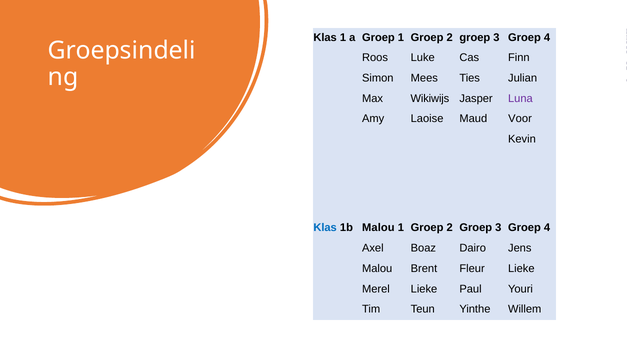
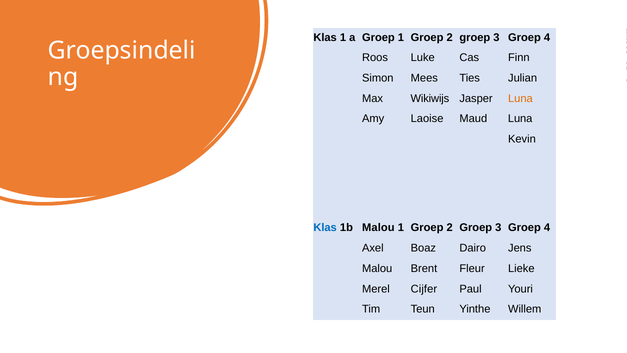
Luna colour: purple -> orange (520, 98)
Maud Voor: Voor -> Luna (520, 119)
Merel Lieke: Lieke -> Cijfer (424, 289)
